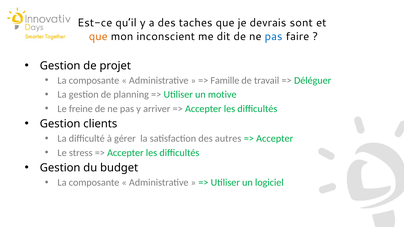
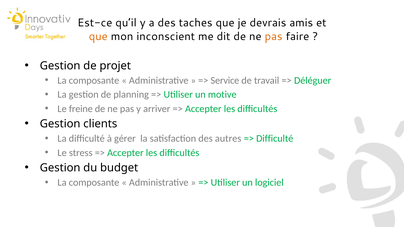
sont: sont -> amis (301, 23)
pas colour: blue -> orange (274, 36)
Famille: Famille -> Service (225, 81)
Accepter: Accepter -> Difficulté (275, 139)
